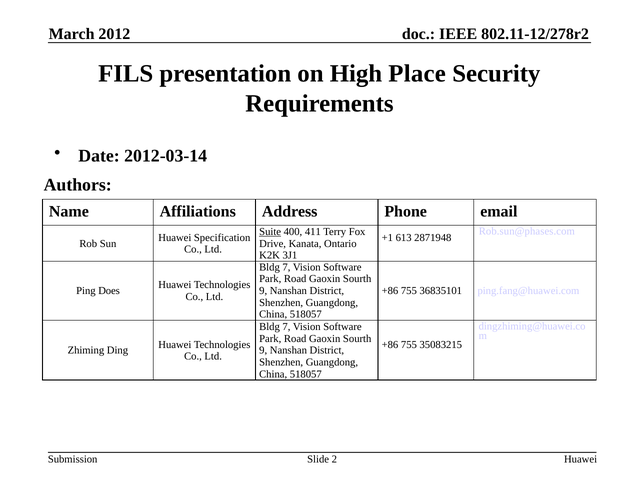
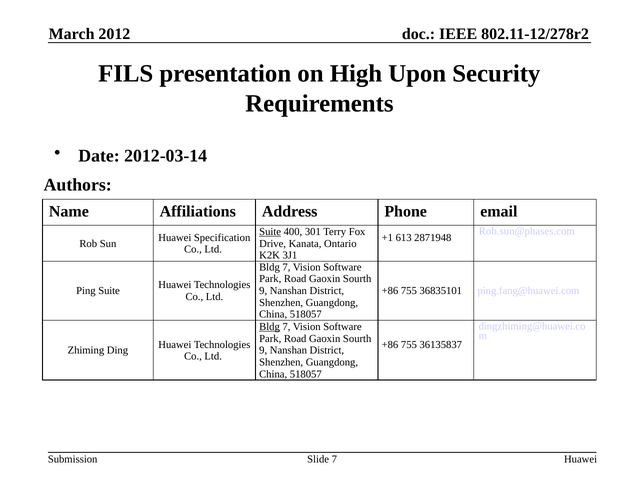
Place: Place -> Upon (417, 74)
411: 411 -> 301 (313, 232)
Ping Does: Does -> Suite (109, 291)
Bldg underline: none -> present (270, 327)
35083215: 35083215 -> 36135837 (441, 345)
Slide 2: 2 -> 7 (334, 460)
